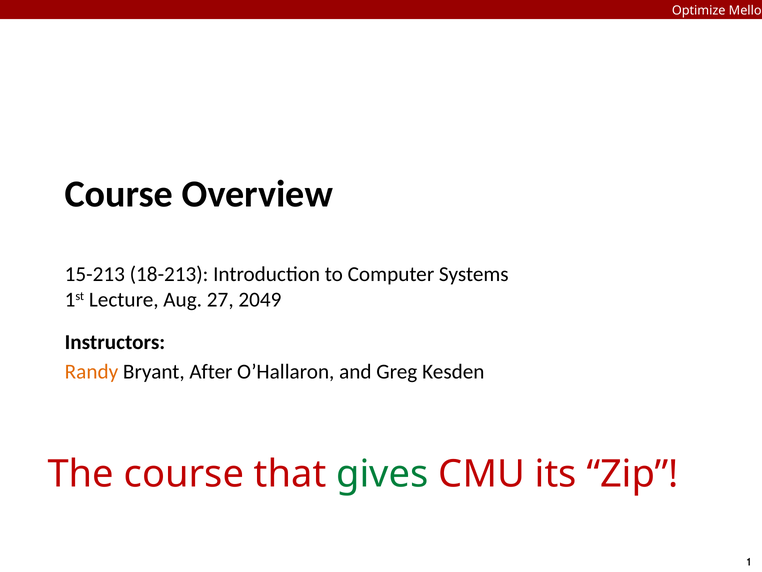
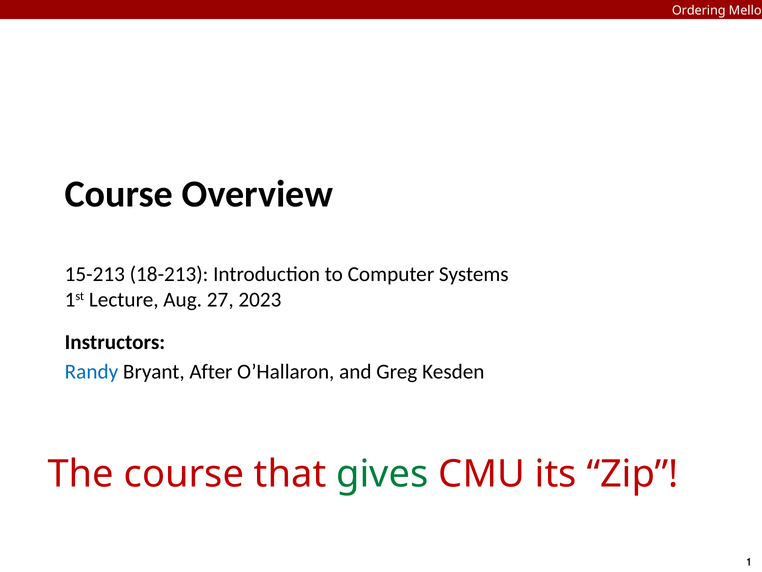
Optimize: Optimize -> Ordering (699, 10)
2049: 2049 -> 2023 (260, 299)
Randy colour: orange -> blue (91, 371)
